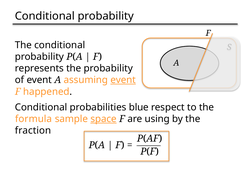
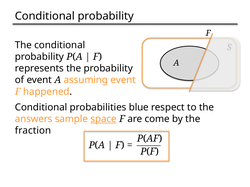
event underline: present -> none (123, 80)
formula: formula -> answers (34, 119)
using: using -> come (157, 119)
